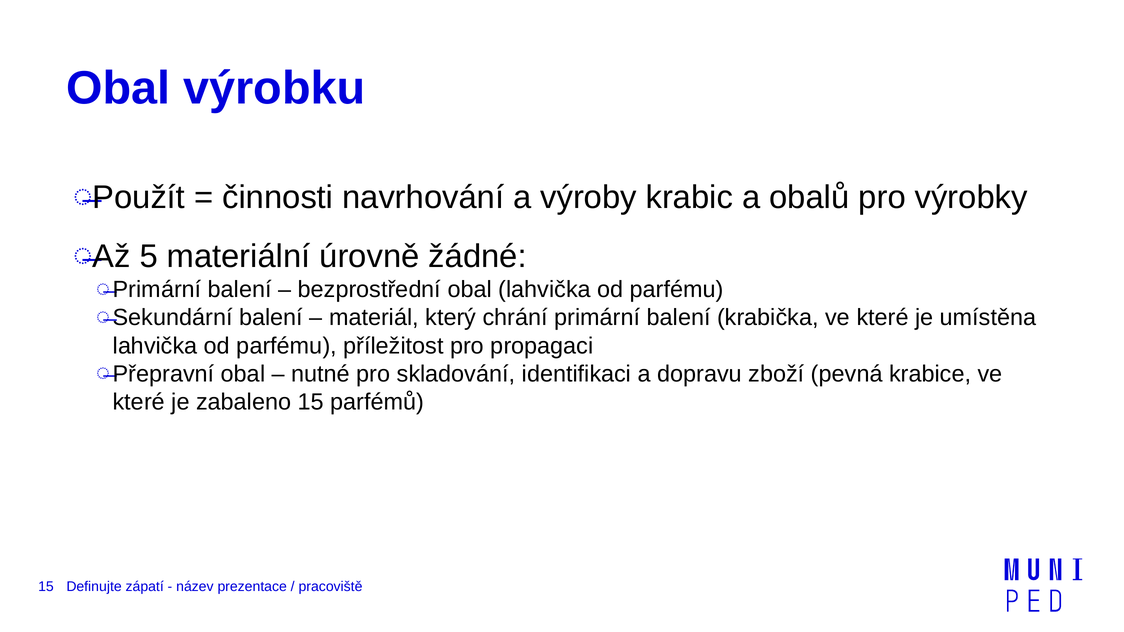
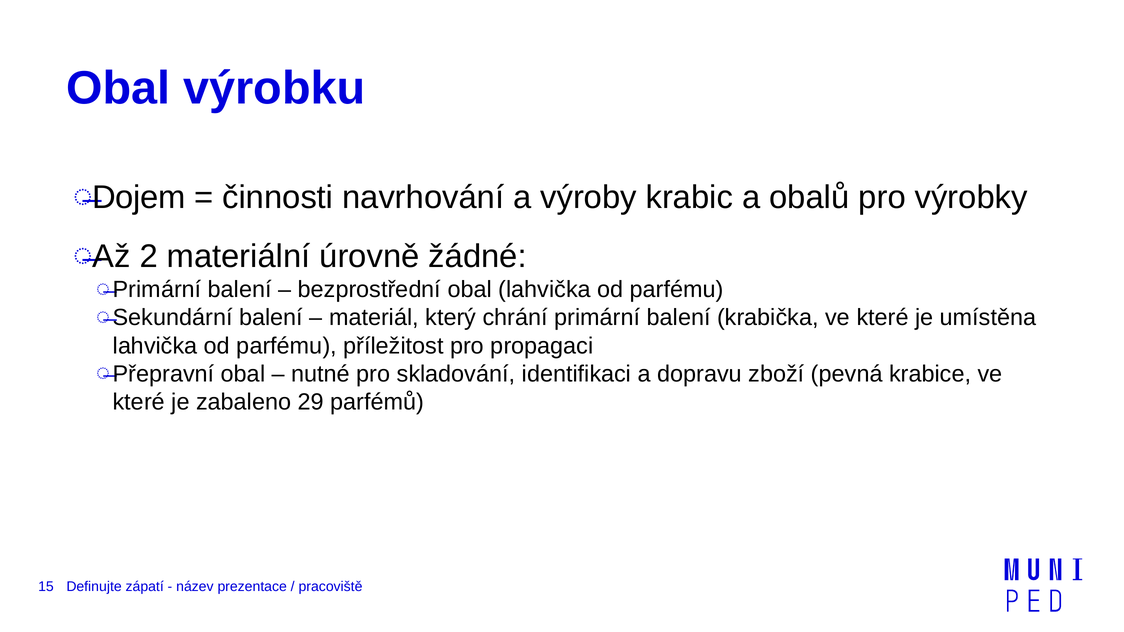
Použít: Použít -> Dojem (139, 198)
5: 5 -> 2 (149, 257)
zabaleno 15: 15 -> 29 (311, 402)
